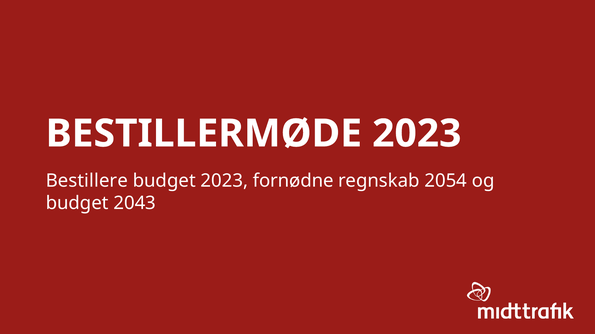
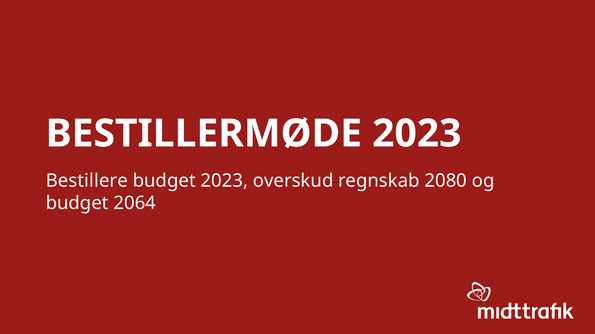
fornødne: fornødne -> overskud (293, 181)
2054: 2054 -> 2080 (446, 181)
2043: 2043 -> 2064 (135, 203)
